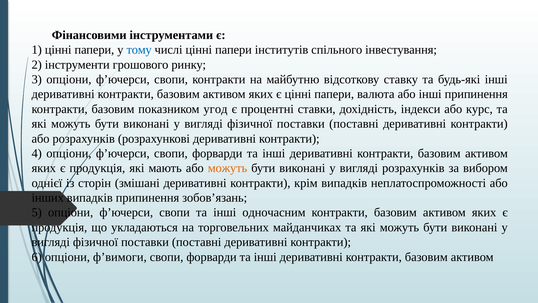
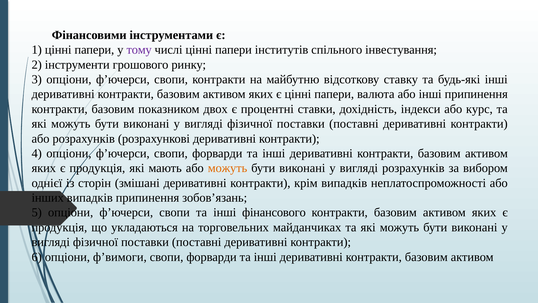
тому colour: blue -> purple (139, 50)
угод: угод -> двох (216, 109)
одночасним: одночасним -> фінансового (274, 212)
